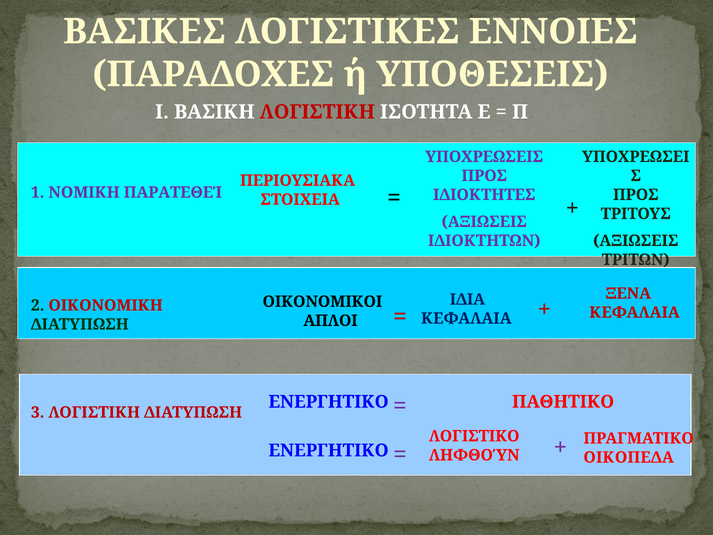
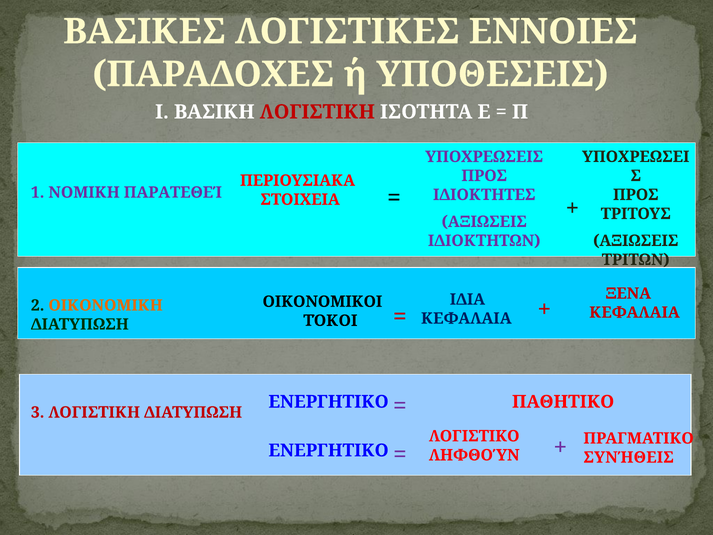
ΟΙΚΟΝΟΜΙΚΗ colour: red -> orange (106, 305)
ΑΠΛΟΙ: ΑΠΛΟΙ -> ΤΌΚΟΙ (330, 321)
ΟΙΚΟΠΕΔΑ: ΟΙΚΟΠΕΔΑ -> ΣΥΝΉΘΕΙΣ (629, 457)
